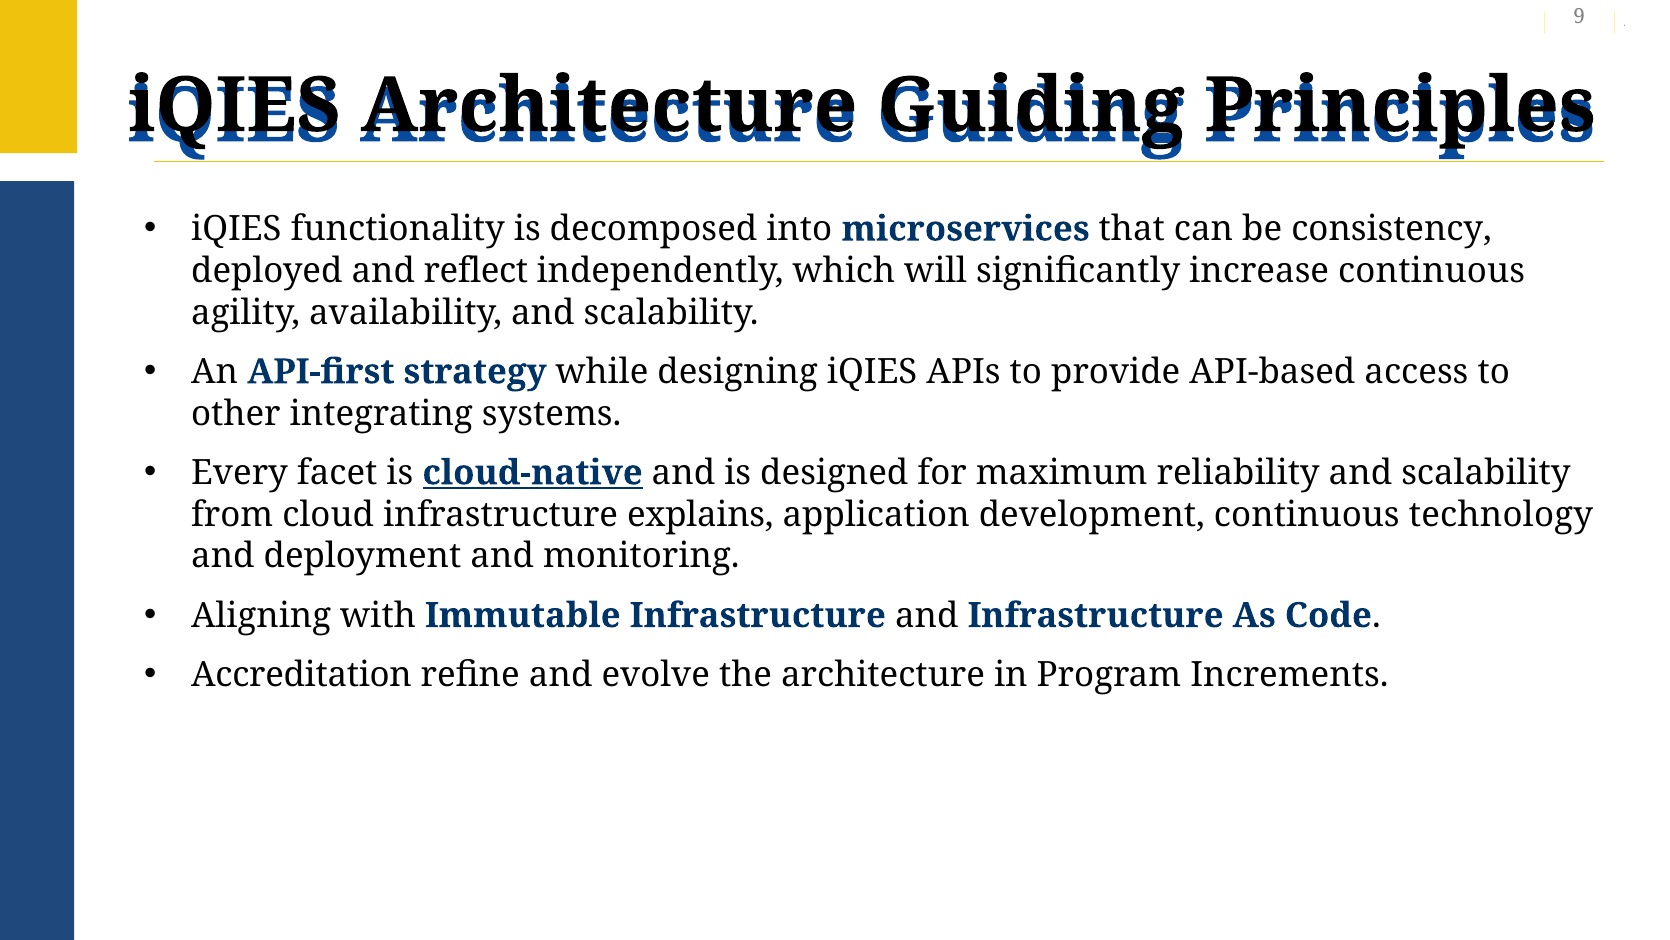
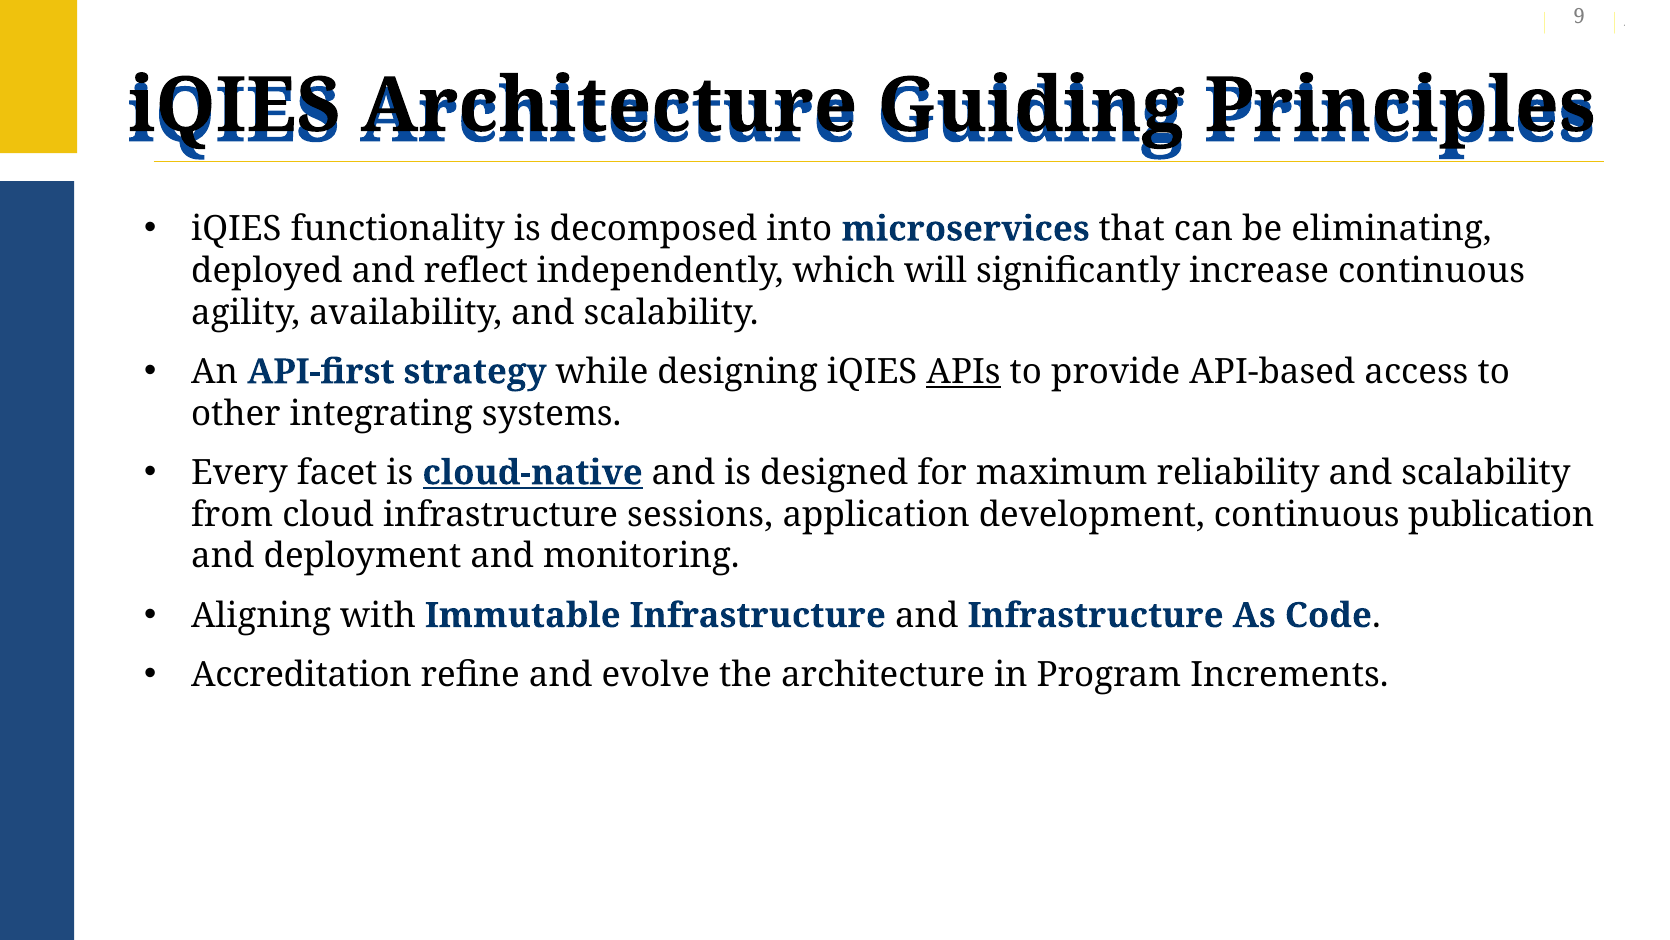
consistency: consistency -> eliminating (1392, 229)
APIs underline: none -> present (964, 372)
explains: explains -> sessions (700, 514)
technology: technology -> publication (1501, 514)
